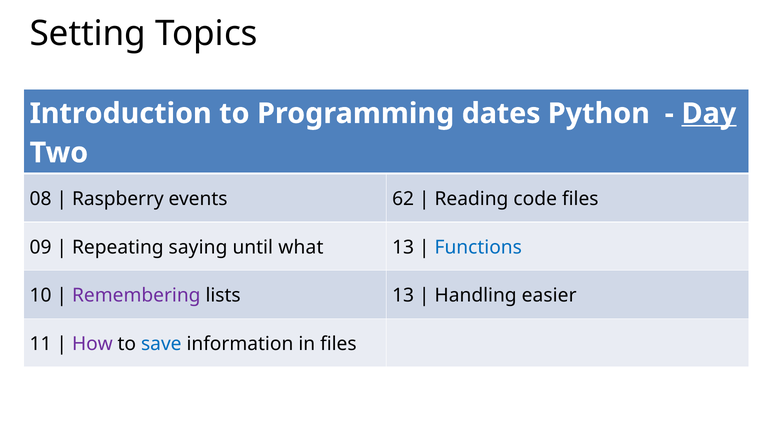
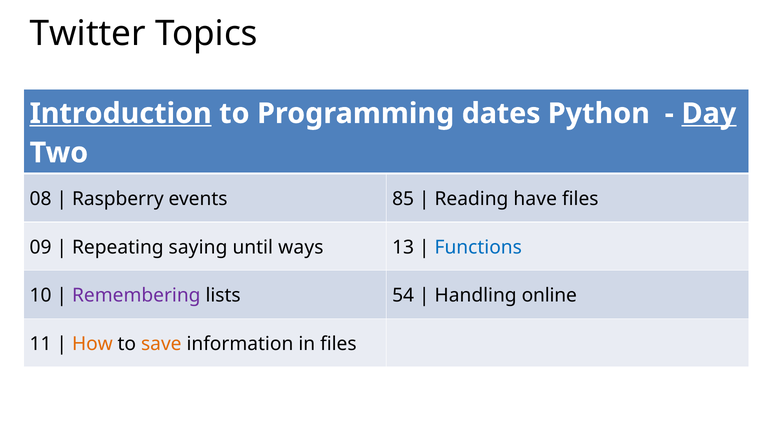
Setting: Setting -> Twitter (88, 33)
Introduction underline: none -> present (121, 113)
62: 62 -> 85 (403, 199)
code: code -> have (535, 199)
what: what -> ways (301, 247)
lists 13: 13 -> 54 (403, 295)
easier: easier -> online (549, 295)
How colour: purple -> orange (92, 344)
save colour: blue -> orange (161, 344)
